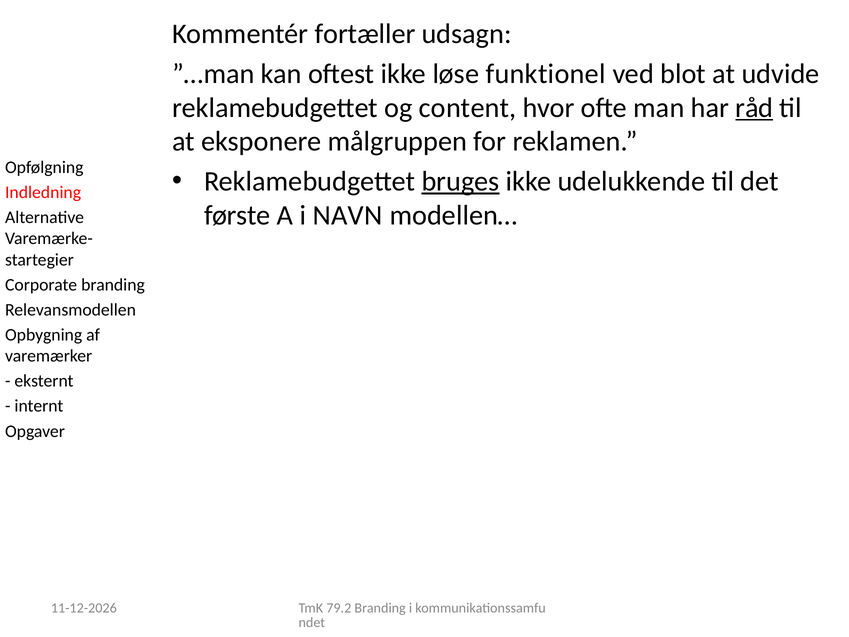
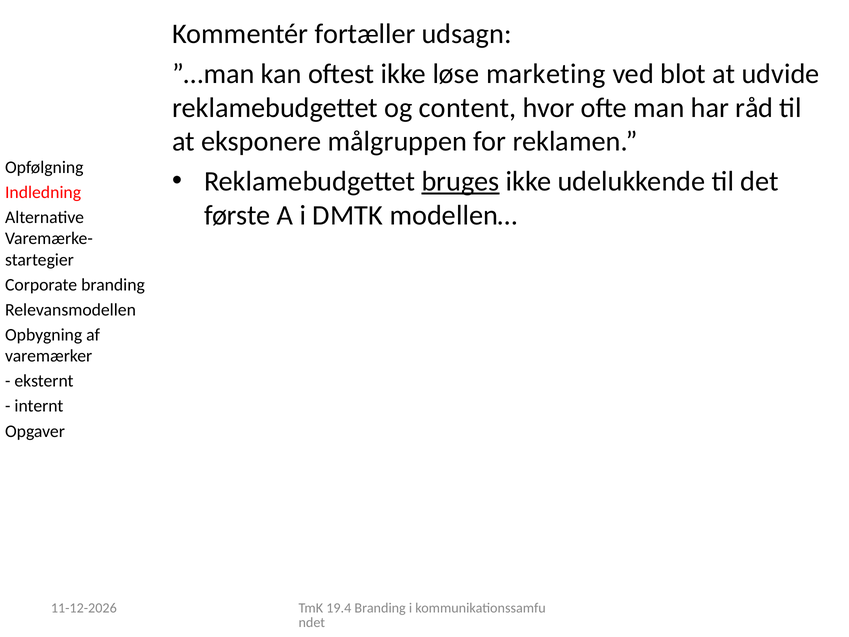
funktionel: funktionel -> marketing (546, 74)
råd underline: present -> none (754, 108)
NAVN: NAVN -> DMTK (348, 215)
79.2: 79.2 -> 19.4 (339, 608)
